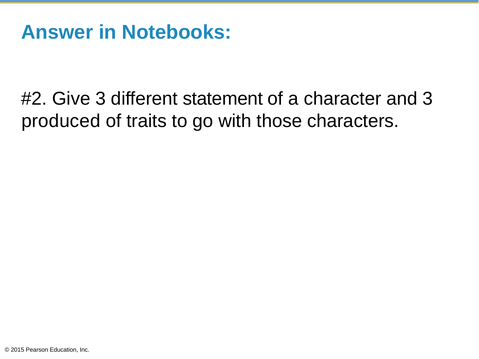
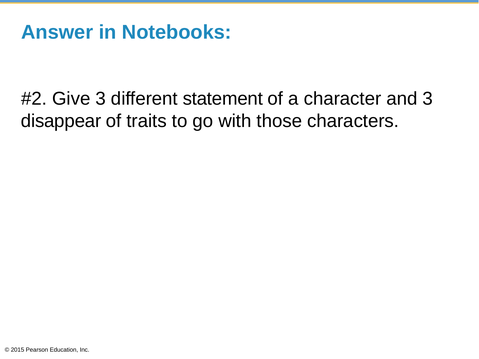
produced: produced -> disappear (61, 121)
